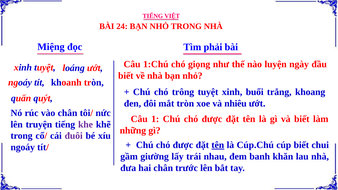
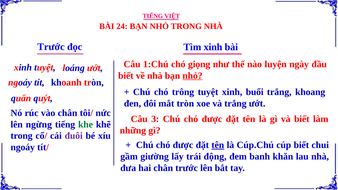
Miệng: Miệng -> Trước (51, 47)
Tìm phải: phải -> xinh (213, 47)
nhỏ underline: none -> present (193, 76)
và nhiêu: nhiêu -> trắng (235, 103)
1: 1 -> 3 (155, 119)
truyện: truyện -> ngừng (39, 124)
khe colour: purple -> green (86, 124)
nhau: nhau -> động (215, 156)
